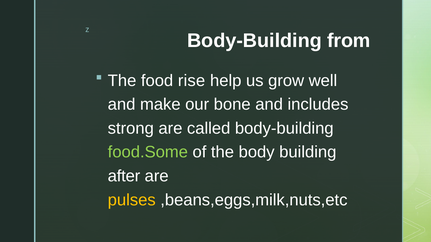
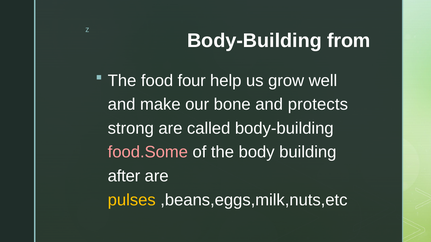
rise: rise -> four (192, 81)
includes: includes -> protects (318, 105)
food.Some colour: light green -> pink (148, 152)
